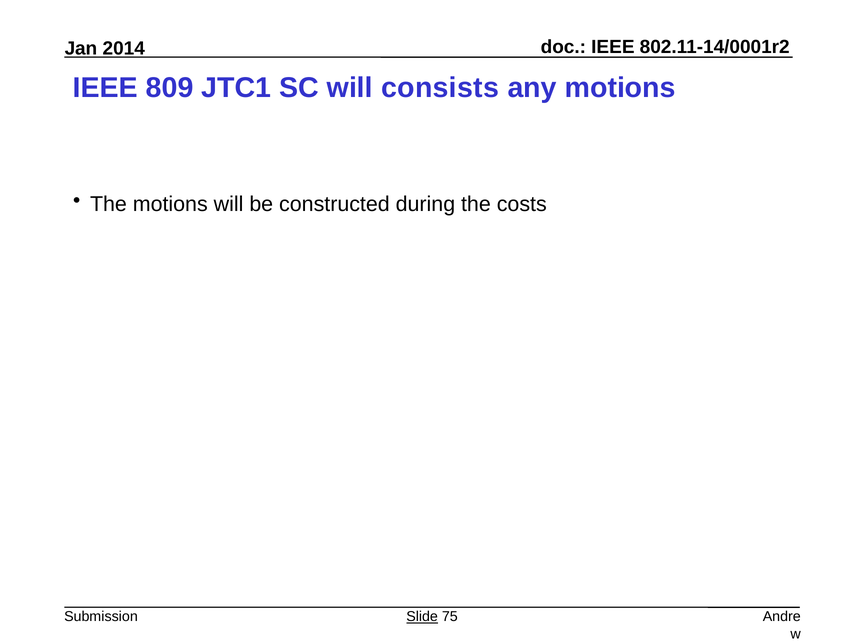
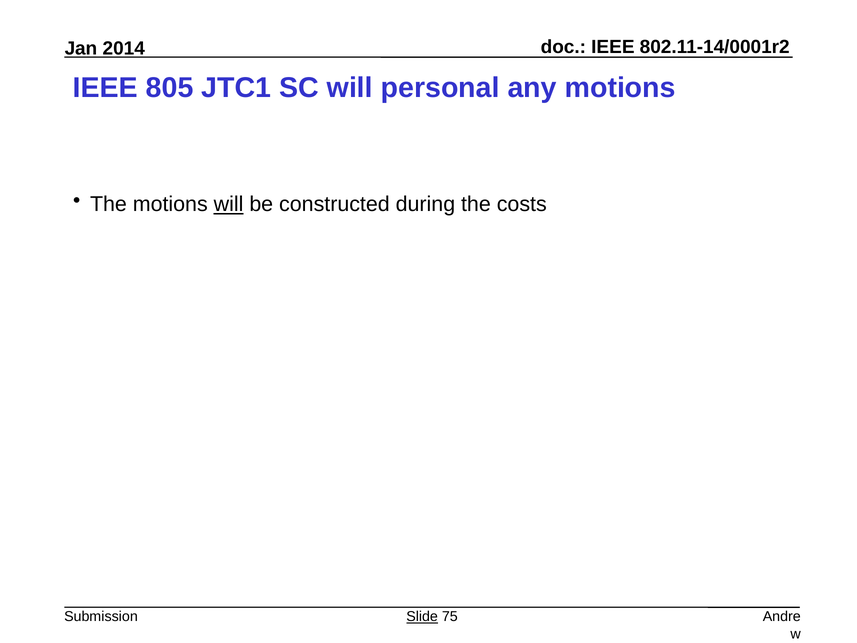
809: 809 -> 805 (170, 88)
consists: consists -> personal (440, 88)
will underline: none -> present (229, 204)
